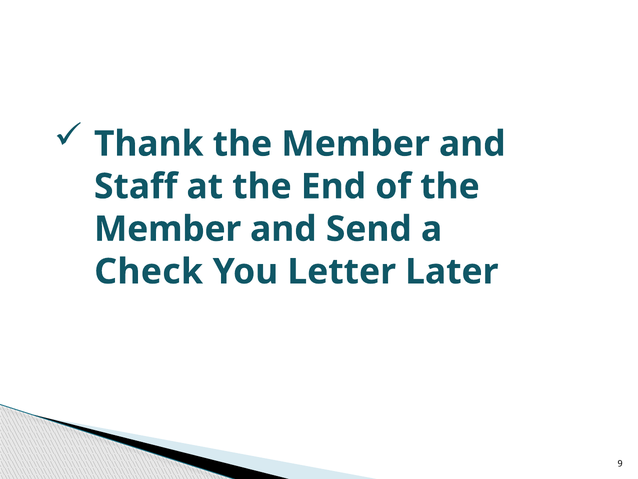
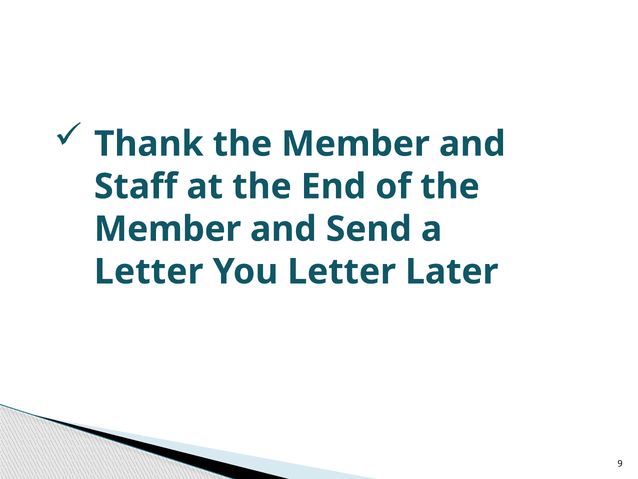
Check: Check -> Letter (149, 271)
